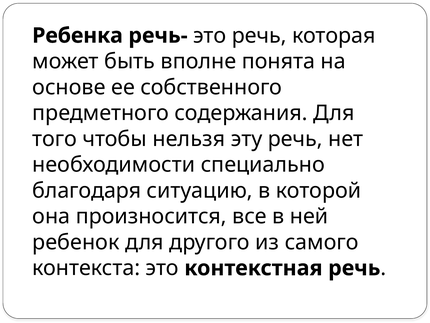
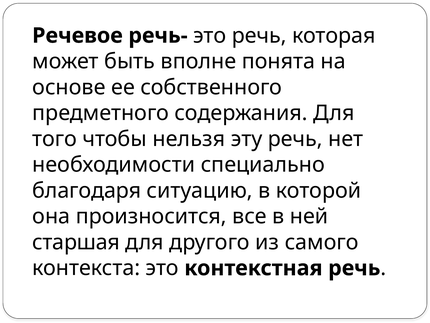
Ребенка: Ребенка -> Речевое (77, 36)
ребенок: ребенок -> старшая (76, 242)
